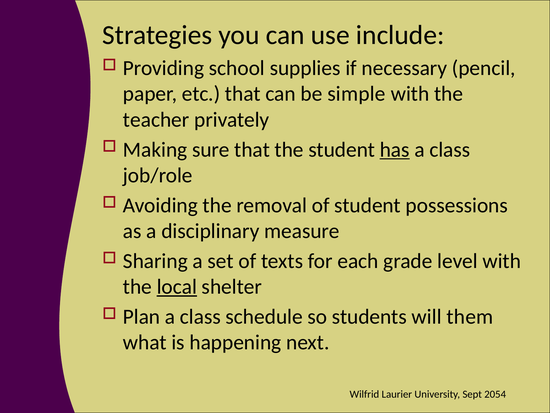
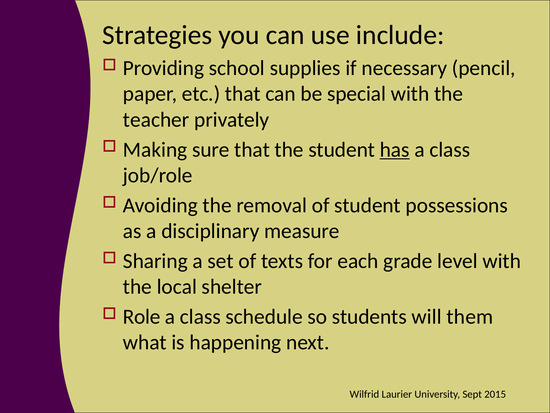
simple: simple -> special (357, 94)
local underline: present -> none (177, 286)
Plan: Plan -> Role (142, 316)
2054: 2054 -> 2015 (495, 394)
